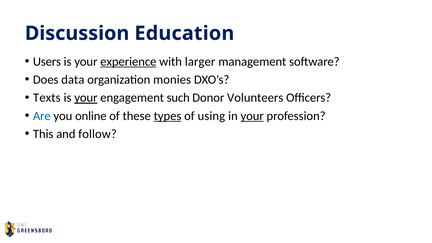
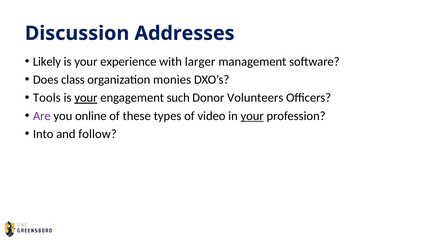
Education: Education -> Addresses (185, 33)
Users: Users -> Likely (47, 62)
experience underline: present -> none (128, 62)
data: data -> class (73, 80)
Texts: Texts -> Tools (47, 98)
Are colour: blue -> purple (42, 116)
types underline: present -> none (168, 116)
using: using -> video (211, 116)
This: This -> Into (43, 134)
